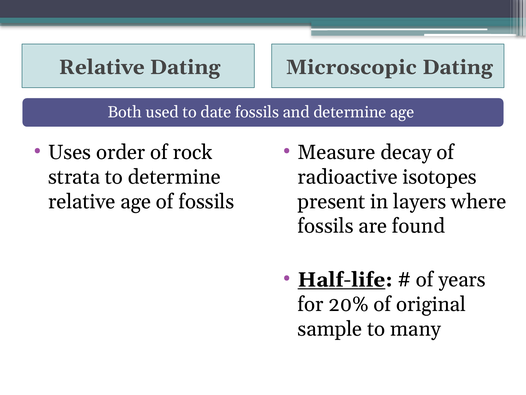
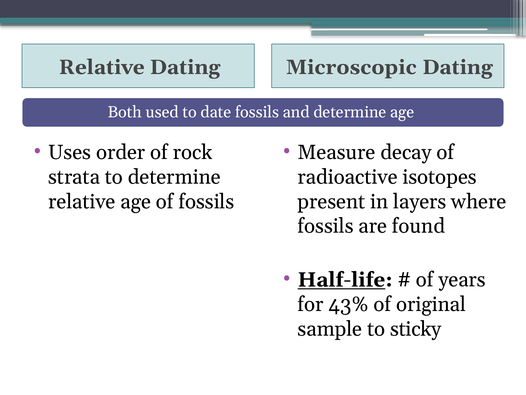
20%: 20% -> 43% (349, 304)
many: many -> sticky (416, 329)
